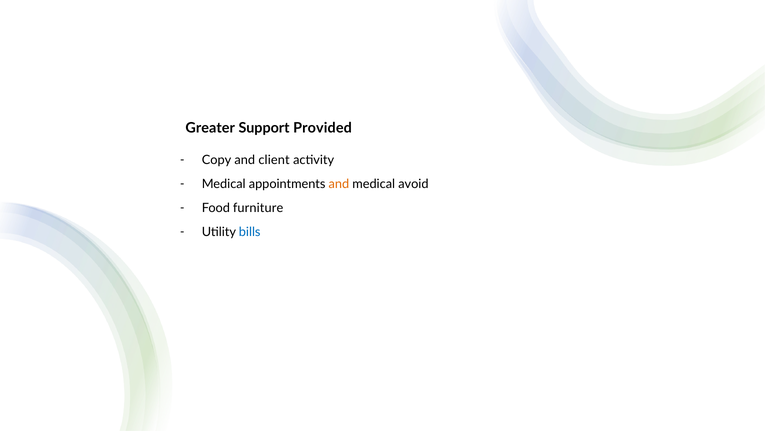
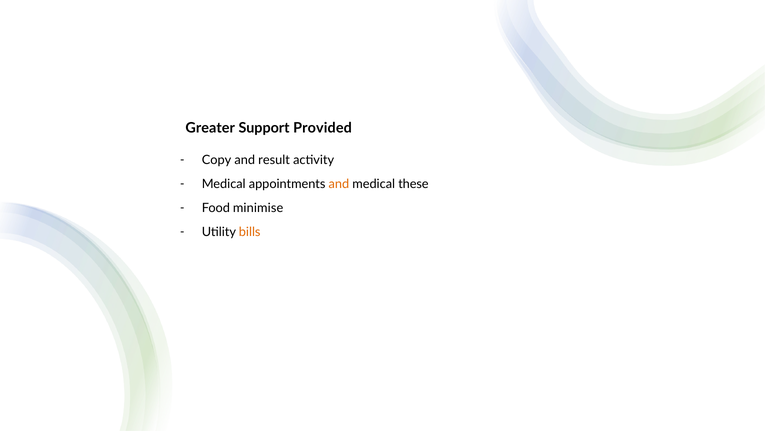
client: client -> result (274, 160)
avoid: avoid -> these (413, 184)
furniture: furniture -> minimise (258, 208)
bills colour: blue -> orange (250, 232)
